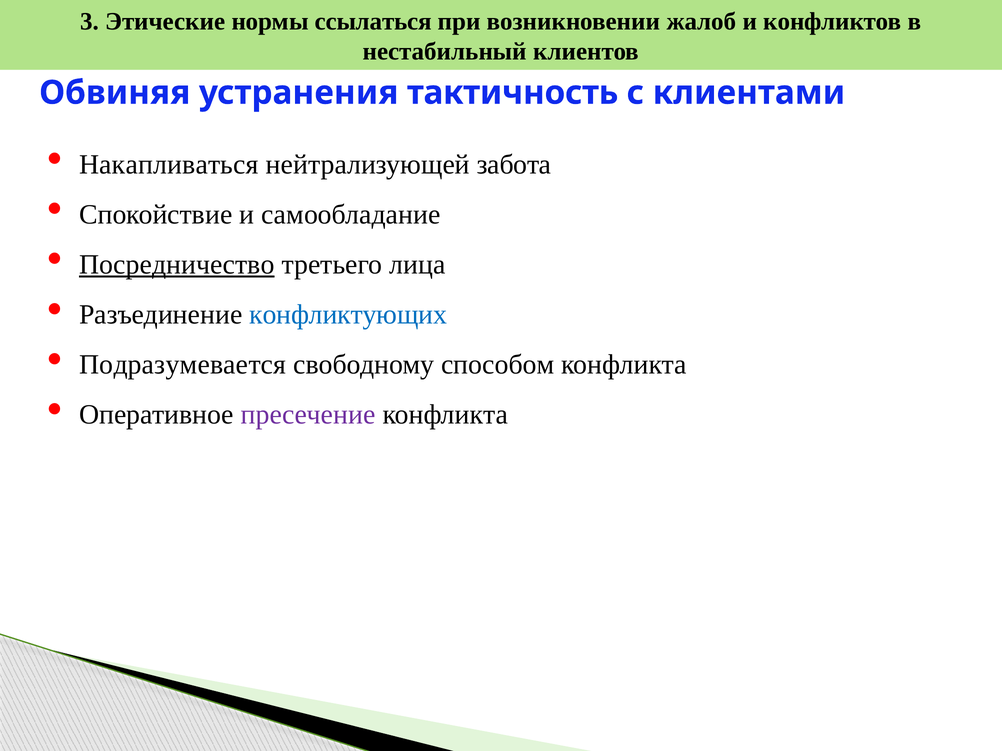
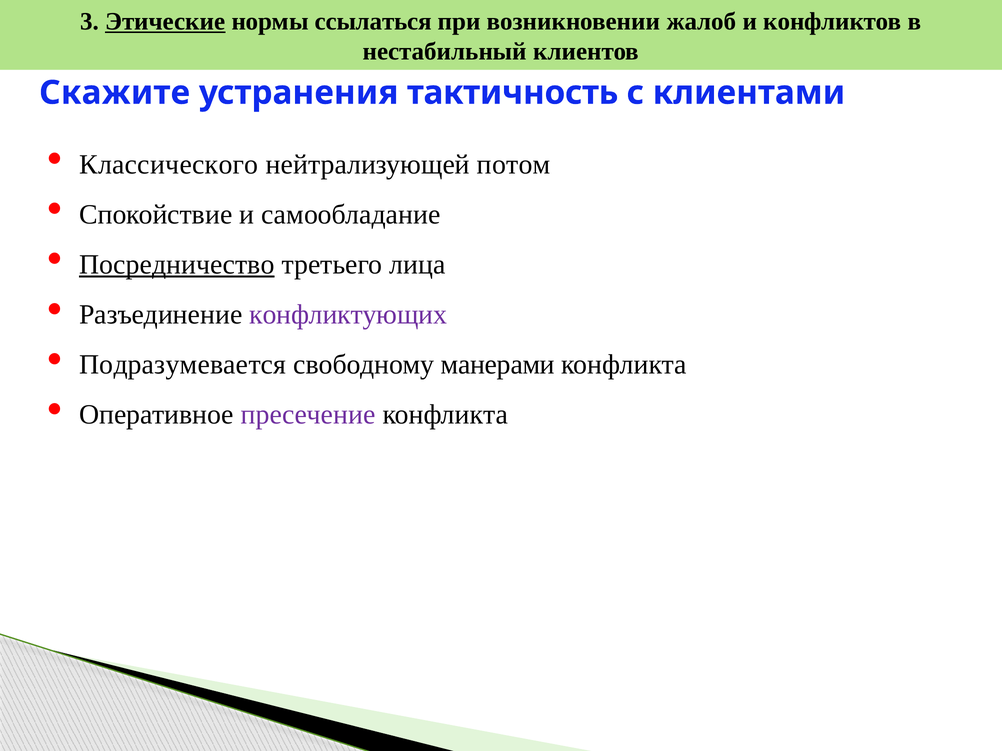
Этические underline: none -> present (165, 22)
Обвиняя: Обвиняя -> Скажите (115, 93)
Накапливаться: Накапливаться -> Классического (169, 165)
забота: забота -> потом (514, 165)
конфликтующих colour: blue -> purple (348, 315)
способом: способом -> манерами (498, 365)
